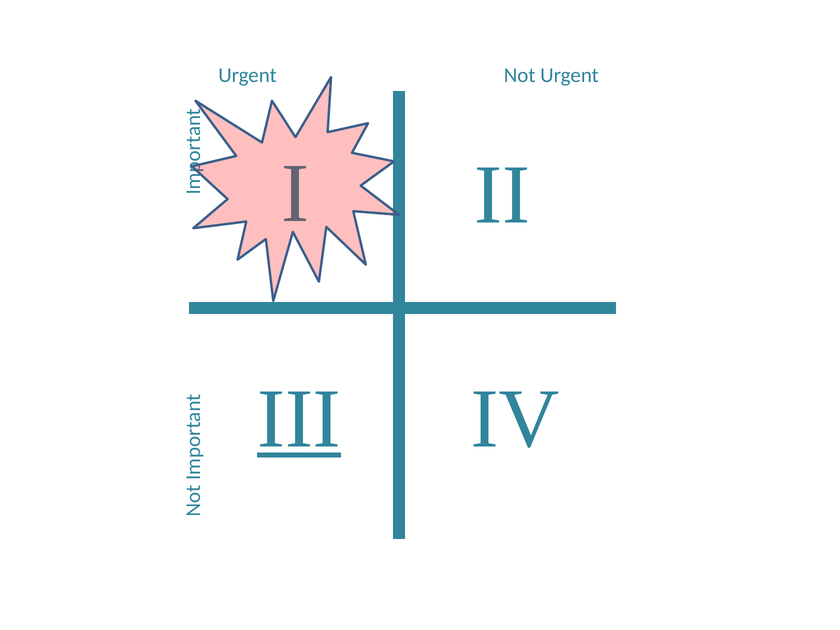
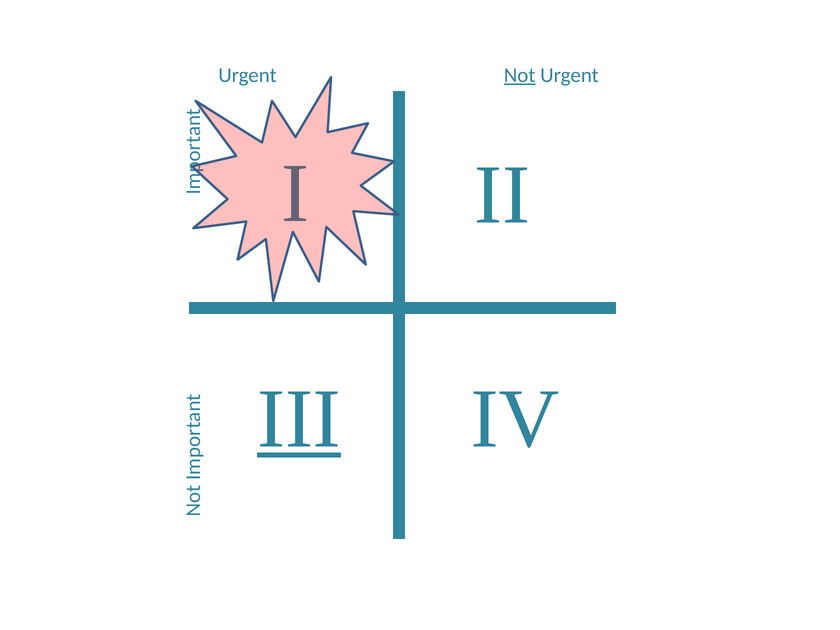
Not underline: none -> present (520, 75)
